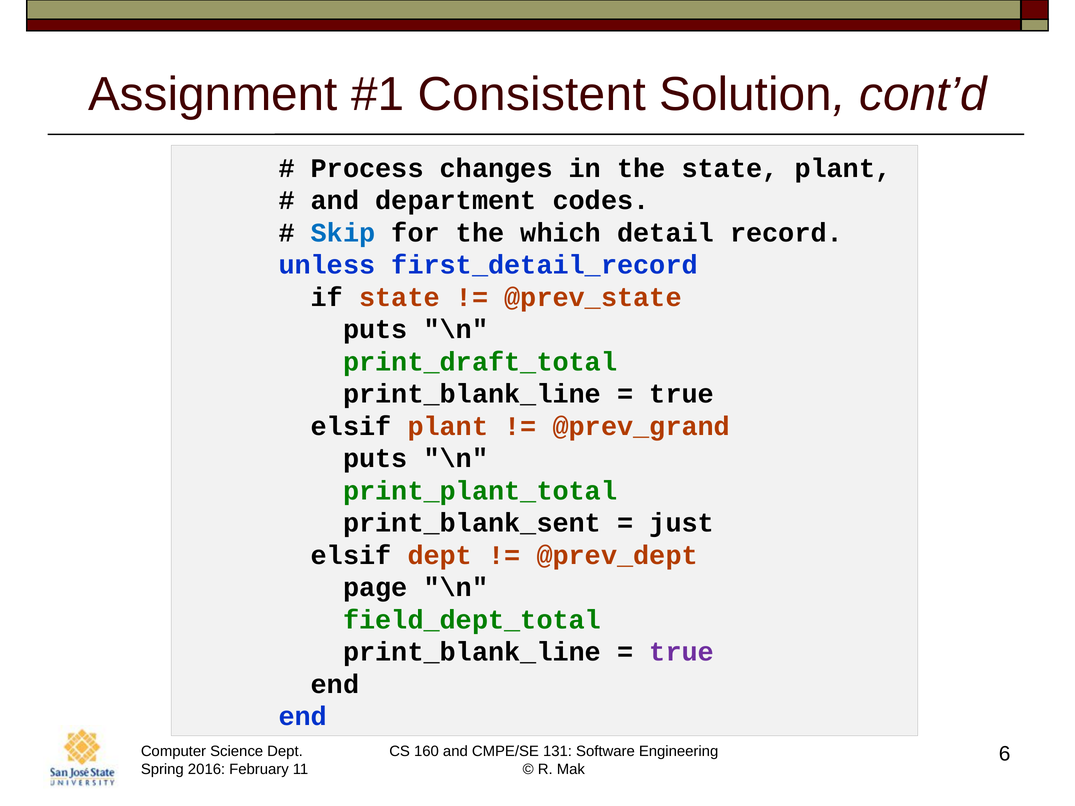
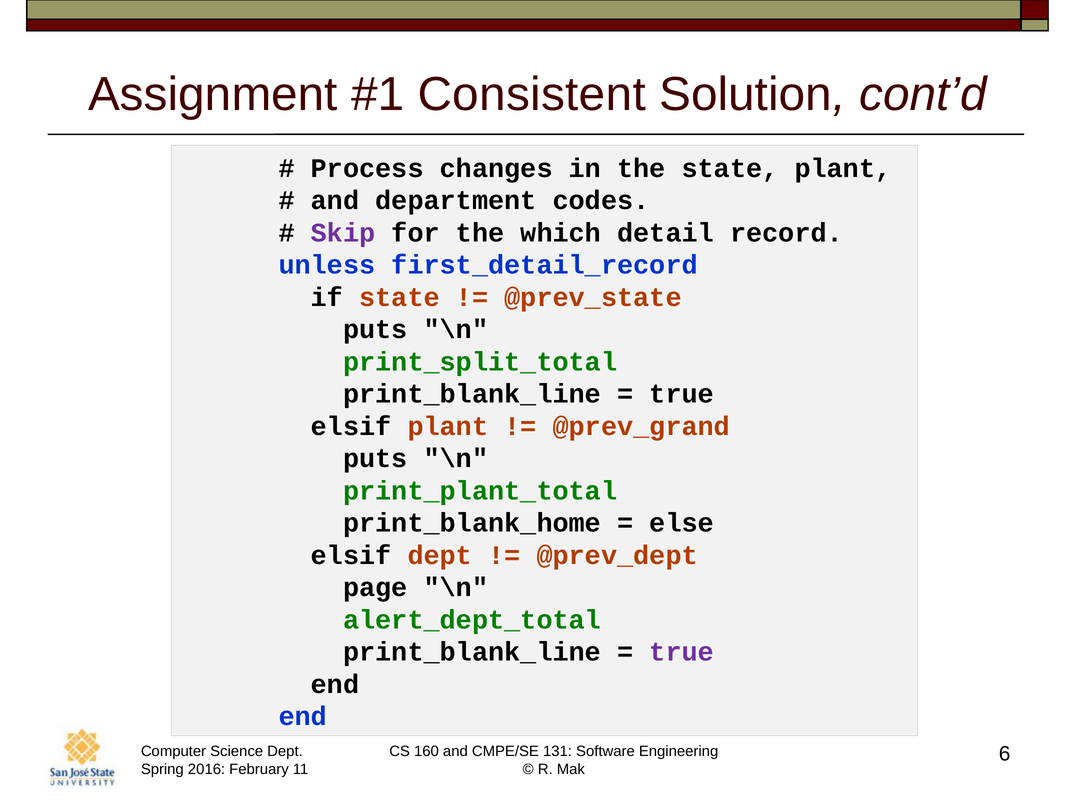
Skip colour: blue -> purple (343, 233)
print_draft_total: print_draft_total -> print_split_total (480, 362)
print_blank_sent: print_blank_sent -> print_blank_home (472, 523)
just: just -> else (682, 523)
field_dept_total: field_dept_total -> alert_dept_total (472, 620)
